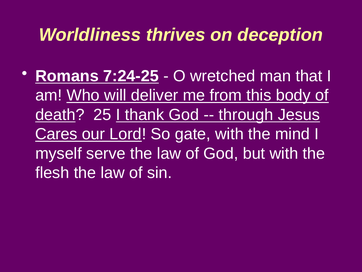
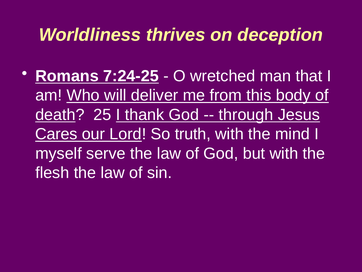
gate: gate -> truth (193, 134)
